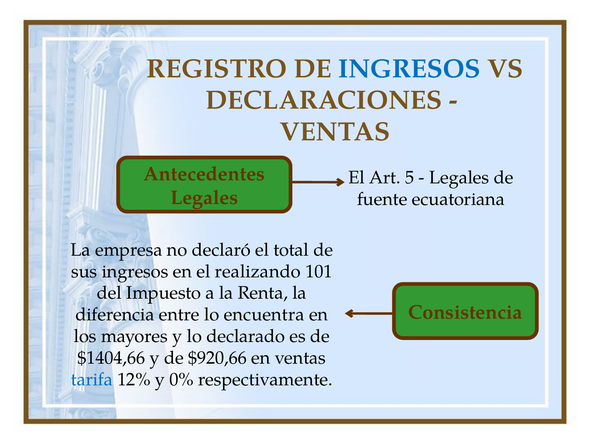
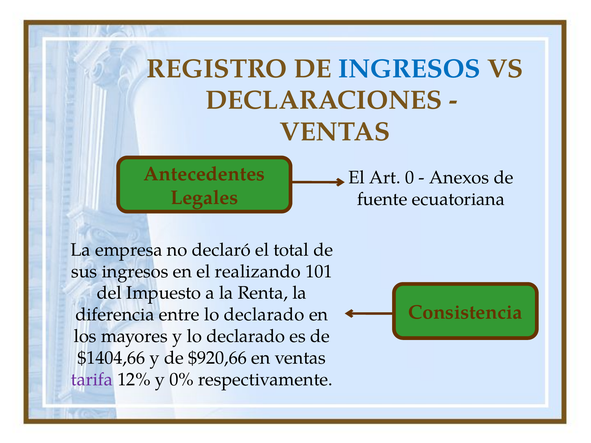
5: 5 -> 0 (410, 178)
Legales: Legales -> Anexos (459, 178)
entre lo encuentra: encuentra -> declarado (264, 315)
tarifa colour: blue -> purple (92, 380)
